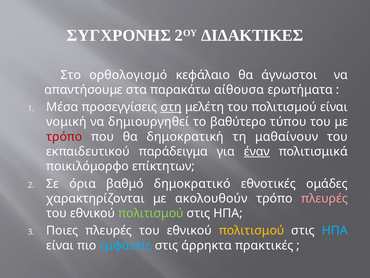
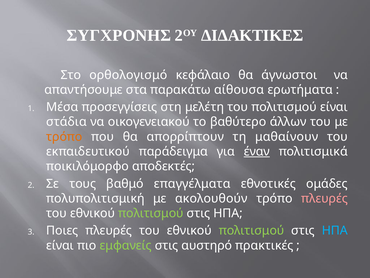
στη underline: present -> none (171, 107)
νομική: νομική -> στάδια (66, 122)
δημιουργηθεί: δημιουργηθεί -> οικογενειακού (149, 122)
τύπου: τύπου -> άλλων (288, 122)
τρόπο colour: red -> orange (64, 136)
δημοκρατική: δημοκρατική -> απορρίπτουν (185, 136)
επίκτητων: επίκτητων -> αποδεκτές (163, 166)
όρια: όρια -> τους (83, 183)
δημοκρατικό: δημοκρατικό -> επαγγέλματα (192, 183)
χαρακτηρίζονται: χαρακτηρίζονται -> πολυπολιτισμική (95, 198)
πολιτισμού colour: yellow -> light green (252, 230)
εμφανείς colour: light blue -> light green (126, 245)
άρρηκτα: άρρηκτα -> αυστηρό (207, 245)
